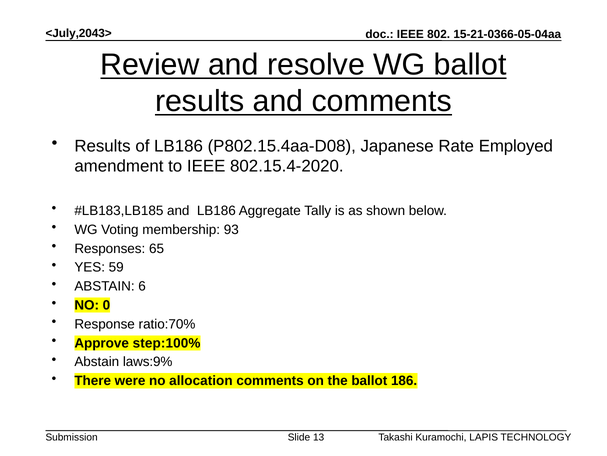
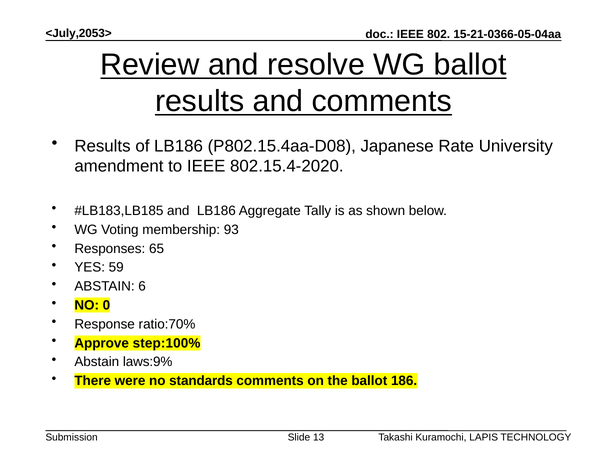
<July,2043>: <July,2043> -> <July,2053> (79, 33)
Employed: Employed -> University (516, 146)
allocation: allocation -> standards (201, 380)
